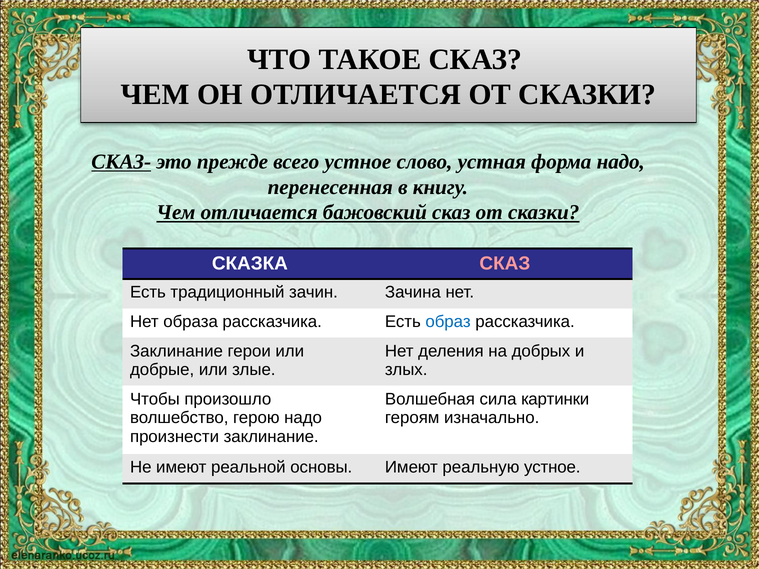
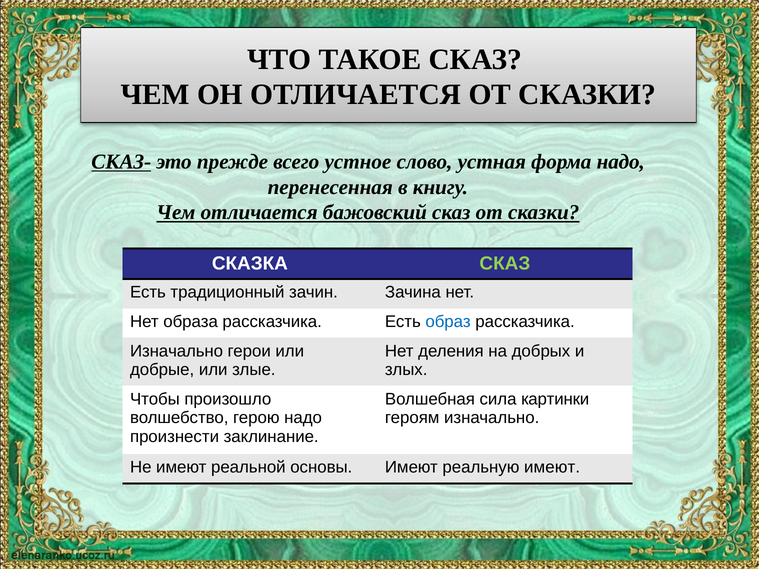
СКАЗ colour: pink -> light green (505, 264)
Заклинание: Заклинание -> Изначально (177, 351)
реальную устное: устное -> имеют (552, 468)
